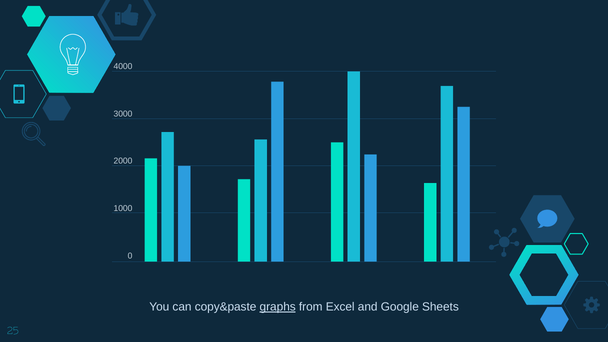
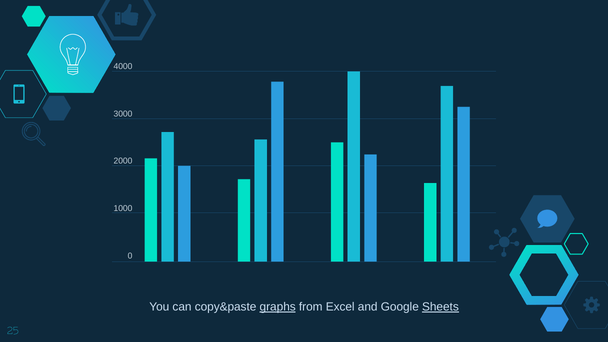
Sheets underline: none -> present (440, 307)
